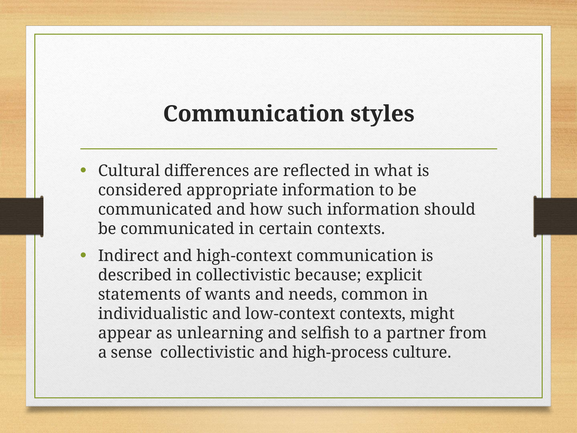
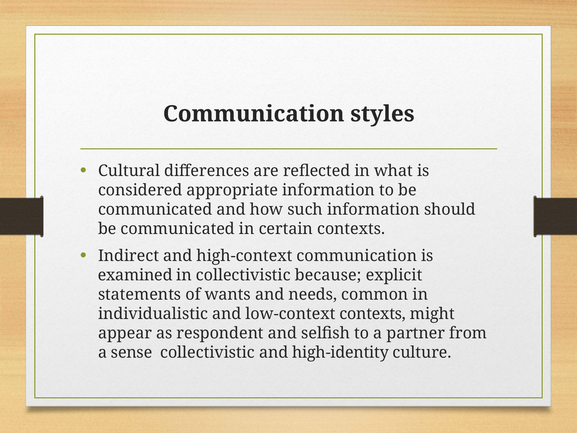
described: described -> examined (135, 275)
unlearning: unlearning -> respondent (220, 333)
high-process: high-process -> high-identity (340, 352)
